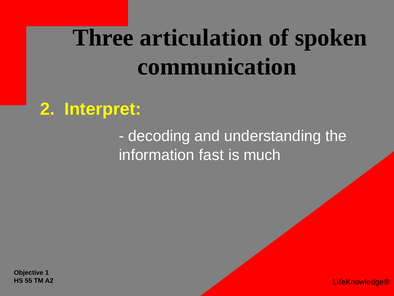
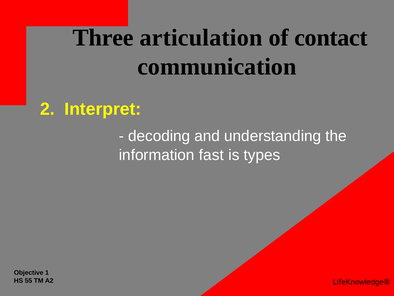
spoken: spoken -> contact (331, 38)
much: much -> types (262, 155)
